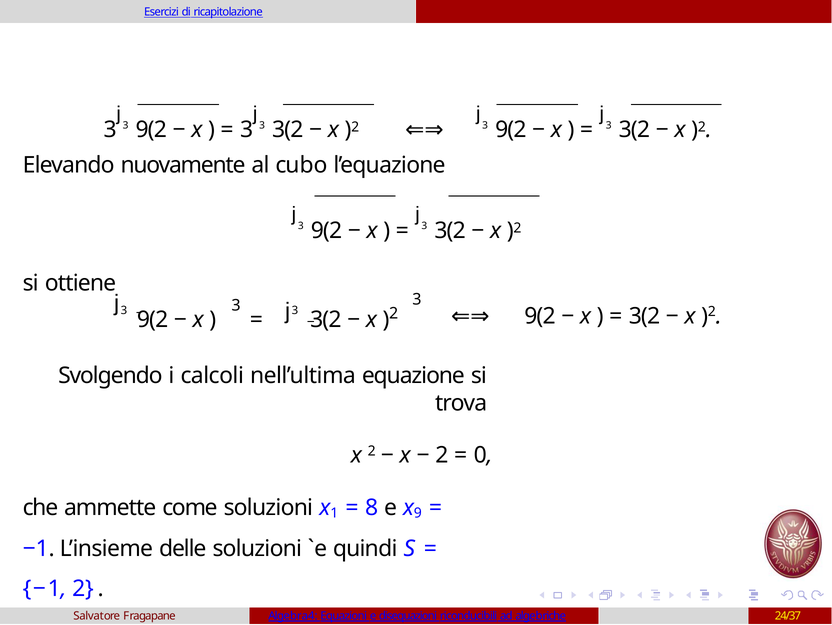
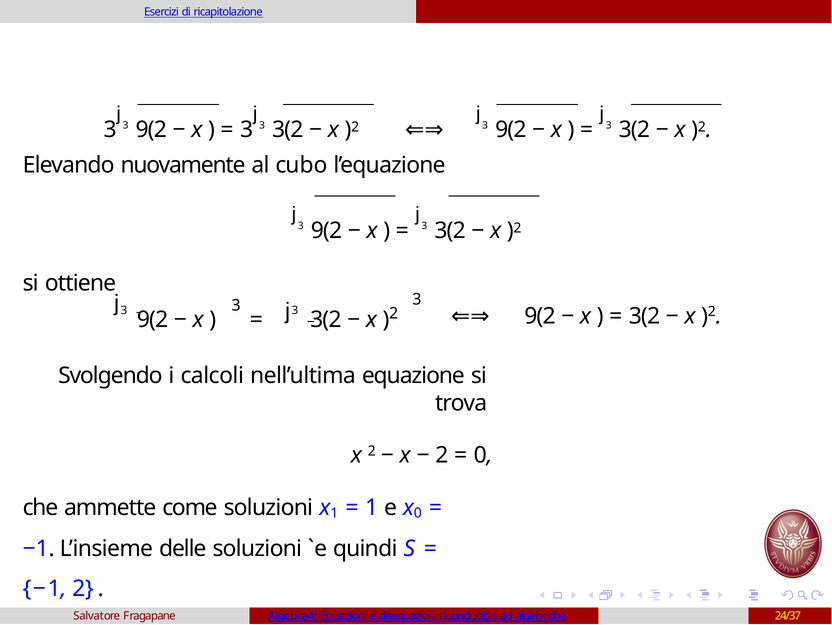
8: 8 -> 1 (372, 507)
x 9: 9 -> 0 (418, 513)
